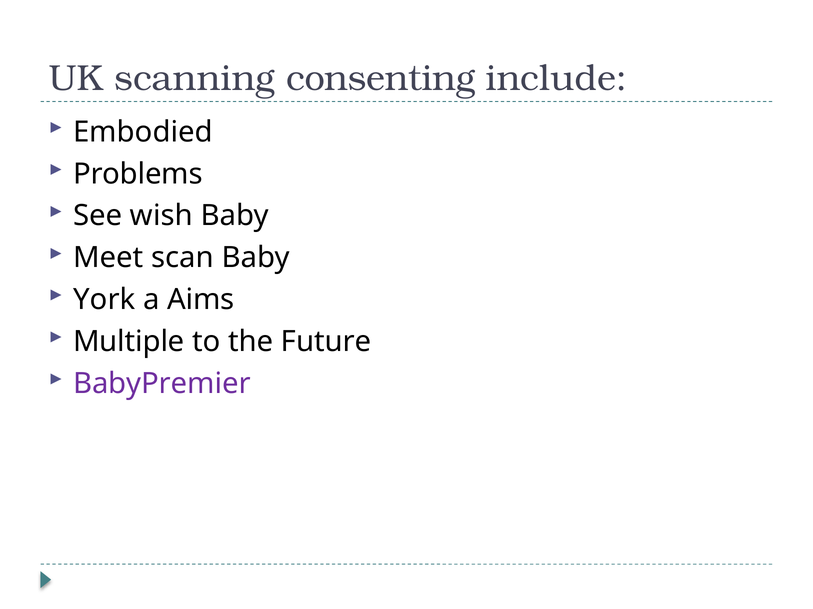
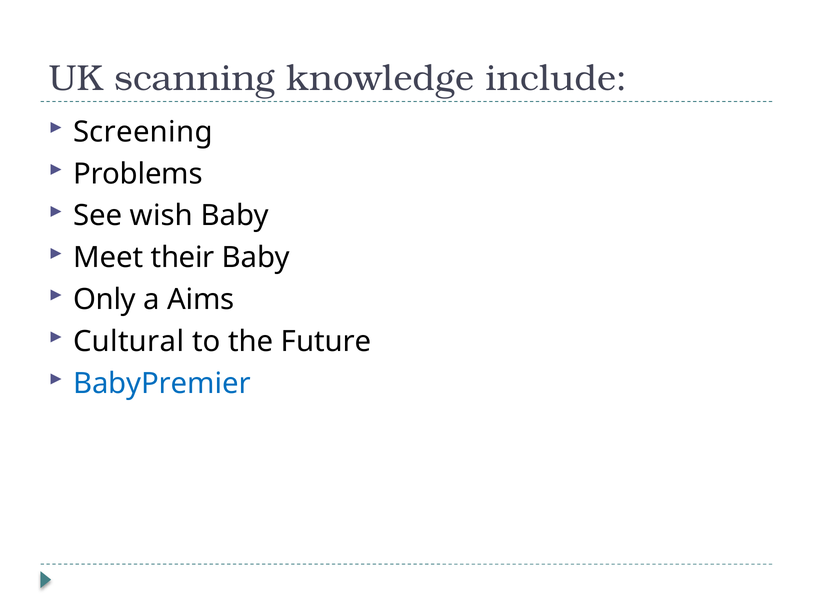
consenting: consenting -> knowledge (380, 78)
Embodied: Embodied -> Screening (143, 132)
scan: scan -> their (183, 258)
York: York -> Only (104, 300)
Multiple: Multiple -> Cultural (129, 342)
BabyPremier colour: purple -> blue (162, 384)
